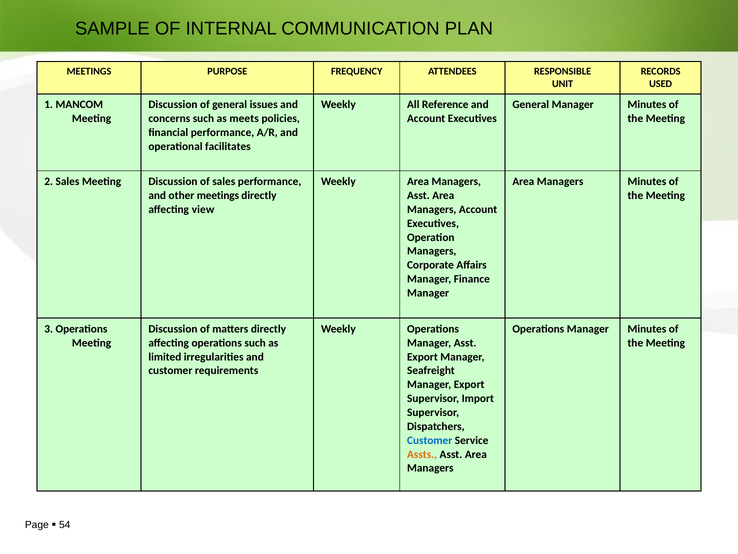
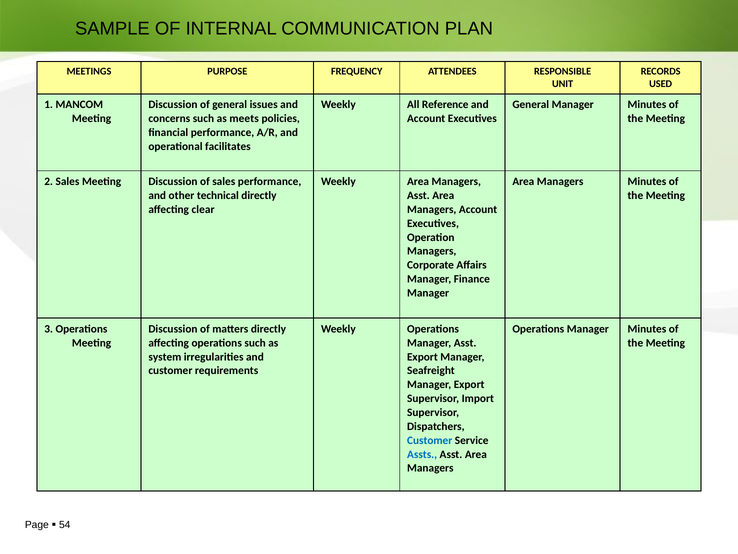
other meetings: meetings -> technical (218, 195)
view: view -> clear (203, 209)
limited: limited -> system (165, 356)
Assts colour: orange -> blue (422, 454)
